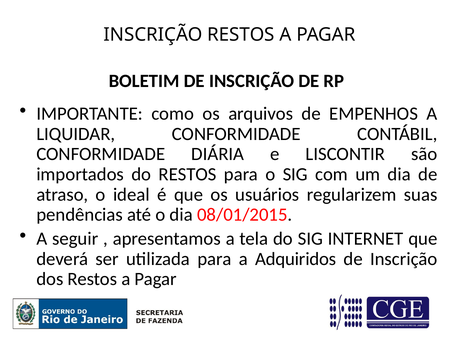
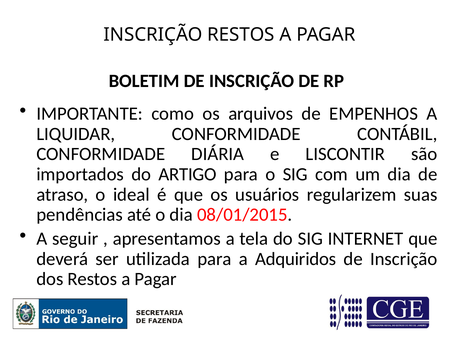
do RESTOS: RESTOS -> ARTIGO (188, 175)
